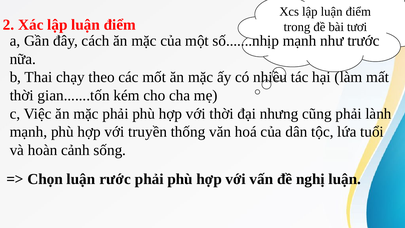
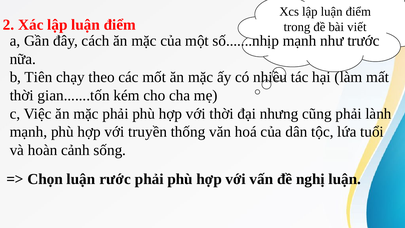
tươi: tươi -> viết (357, 27)
Thai: Thai -> Tiên (38, 77)
